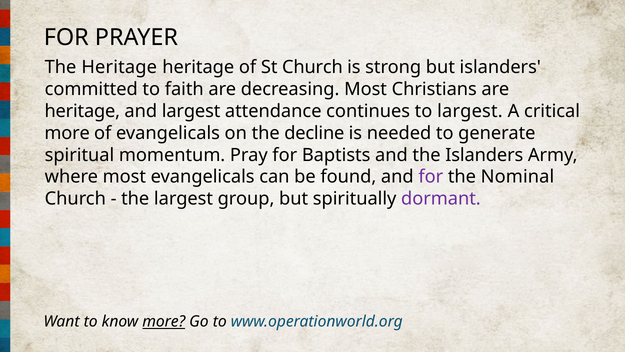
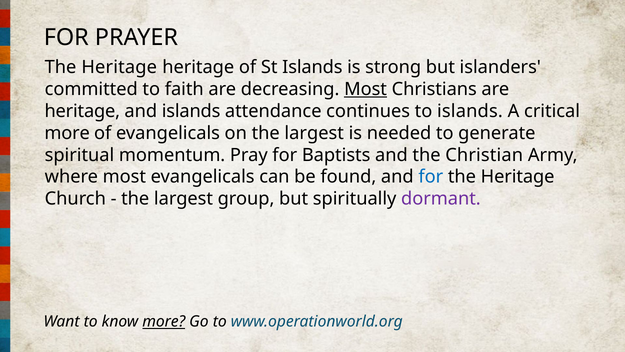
St Church: Church -> Islands (312, 67)
Most underline: none -> present (366, 89)
and largest: largest -> islands (191, 111)
to largest: largest -> islands (470, 111)
on the decline: decline -> largest (314, 133)
the Islanders: Islanders -> Christian (484, 155)
for colour: purple -> blue (431, 177)
Nominal: Nominal -> Heritage (518, 177)
